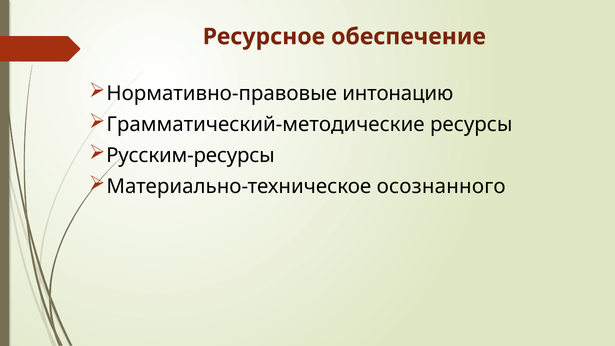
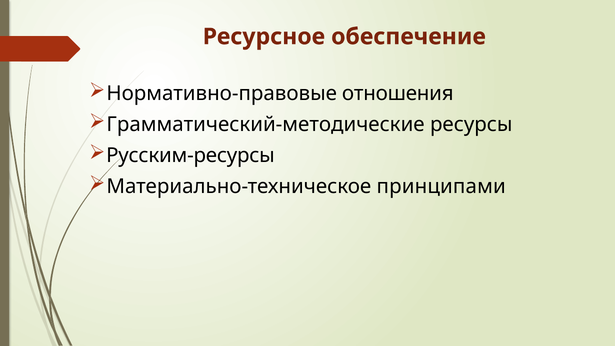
интонацию: интонацию -> отношения (398, 94)
осознанного: осознанного -> принципами (441, 187)
